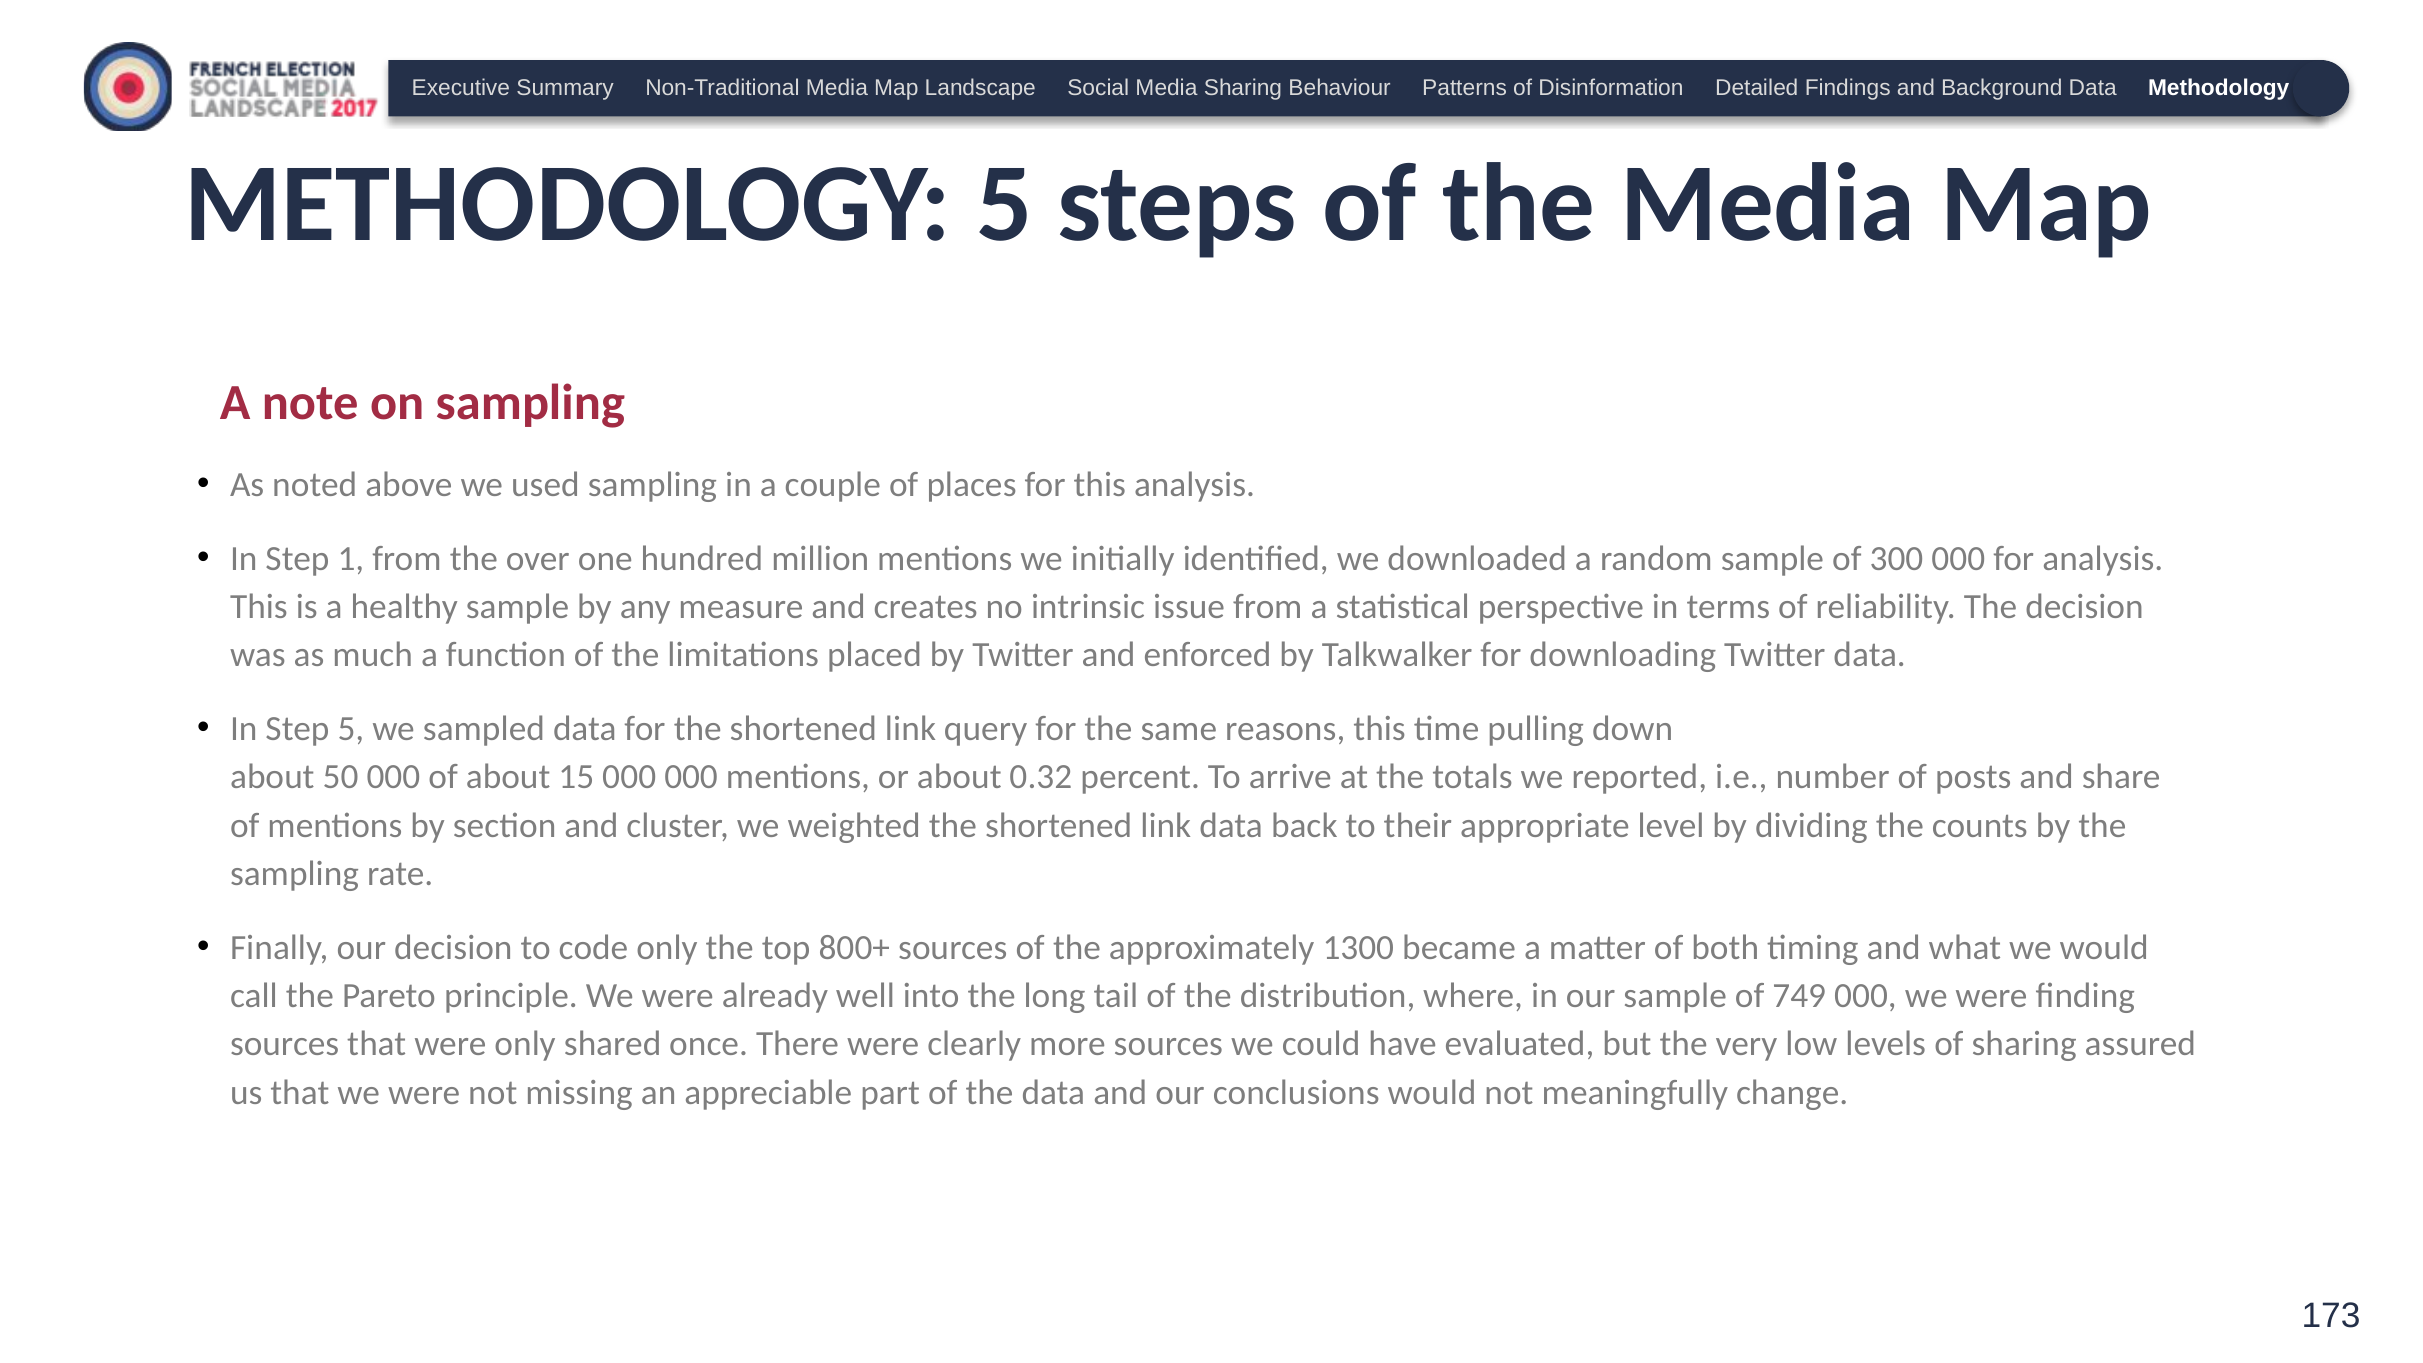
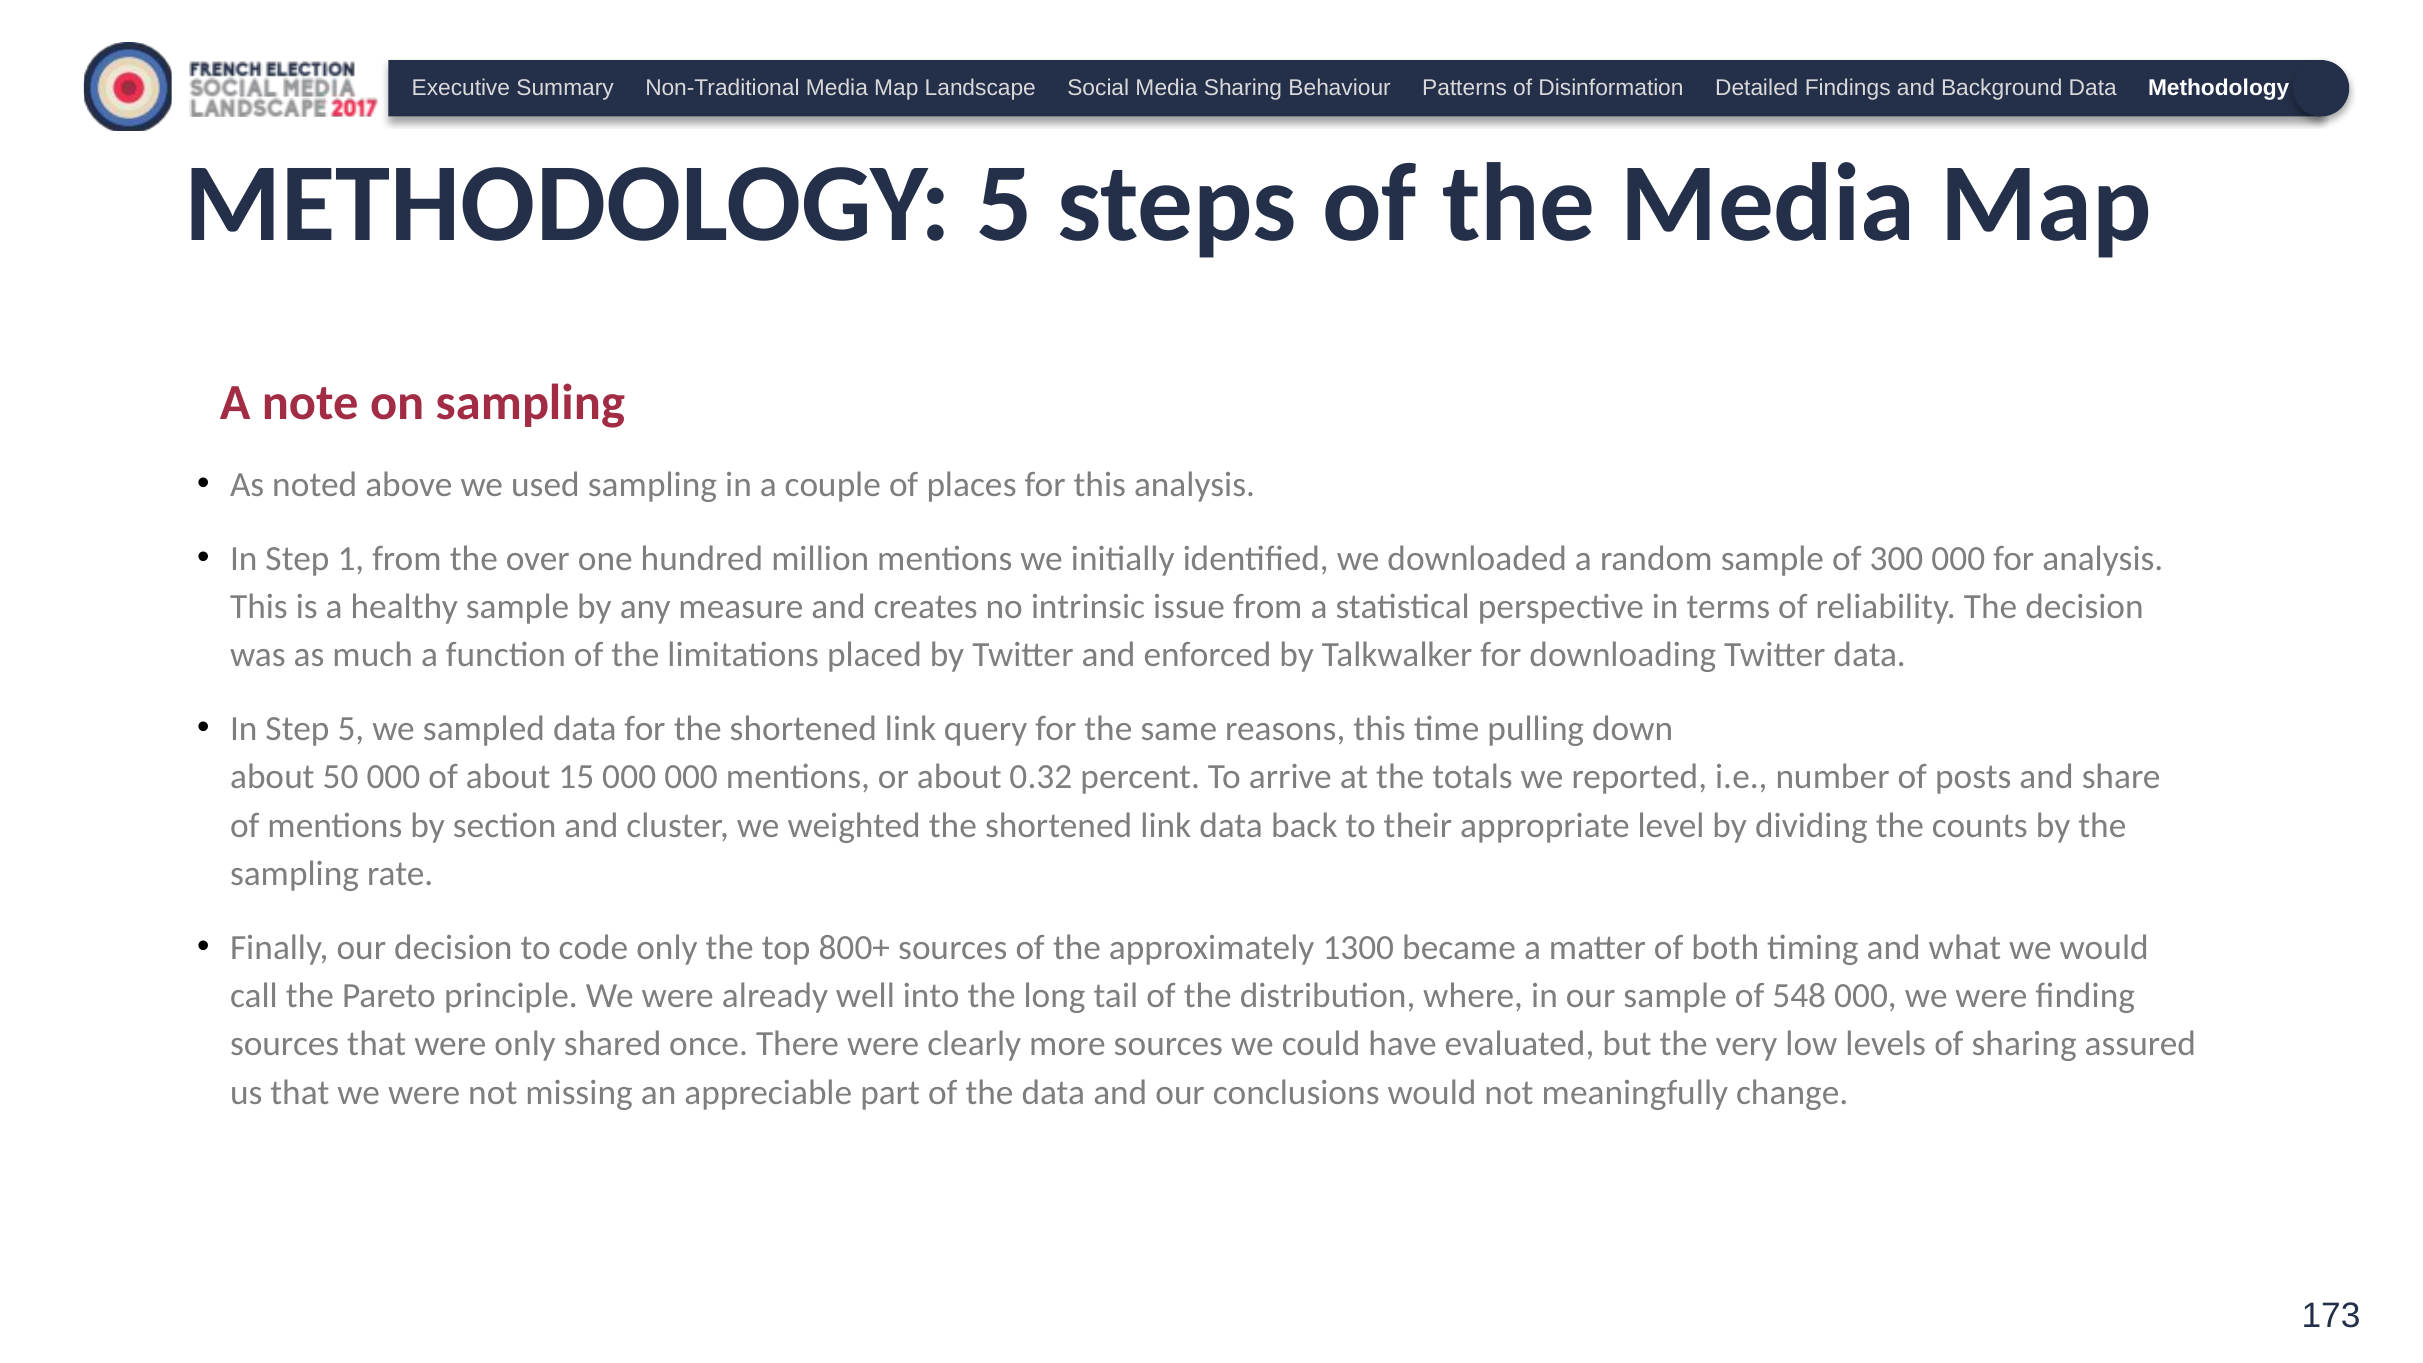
749: 749 -> 548 (1799, 996)
